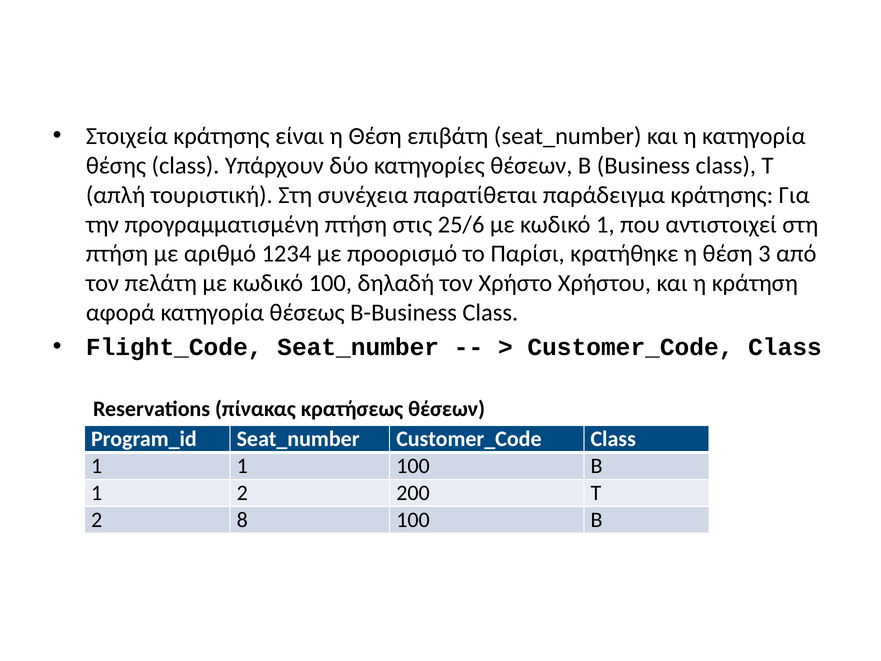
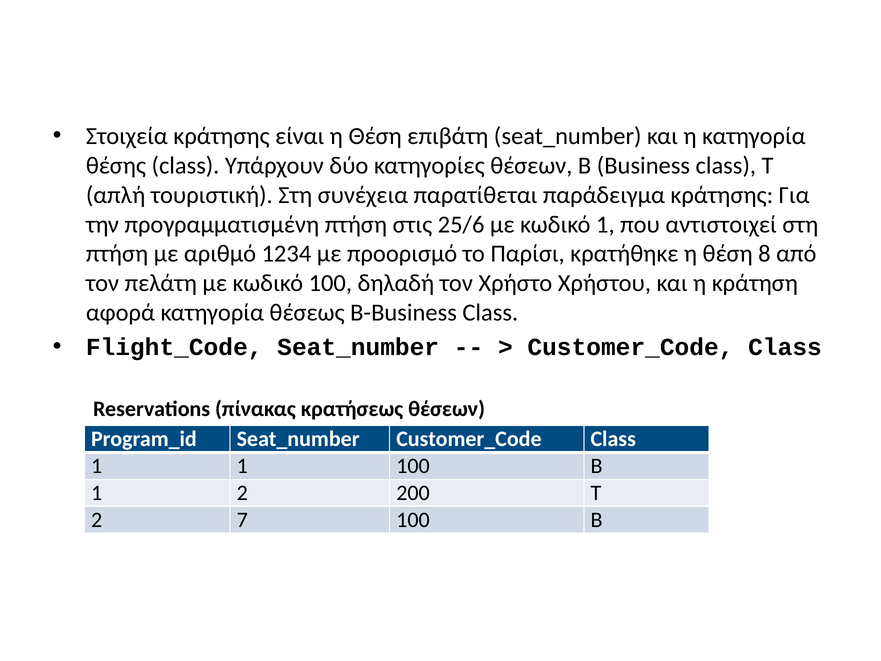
3: 3 -> 8 (764, 254)
8: 8 -> 7 (242, 520)
